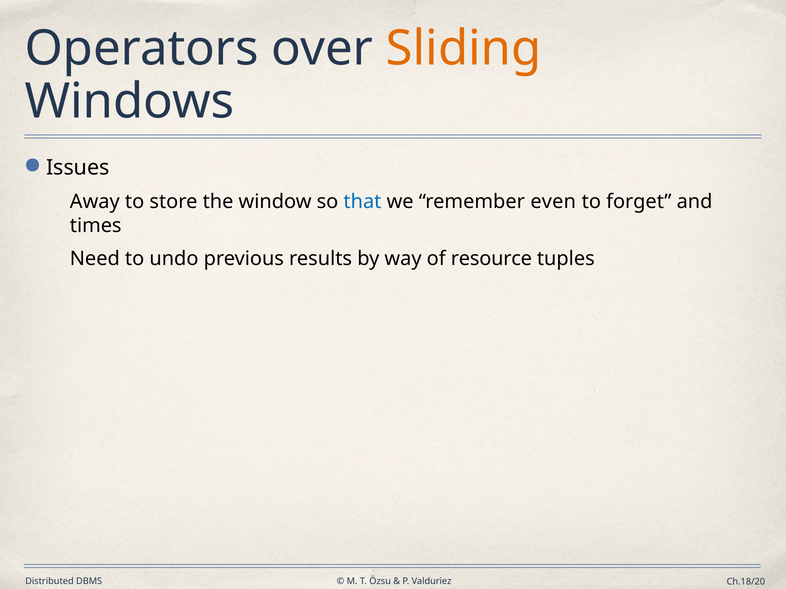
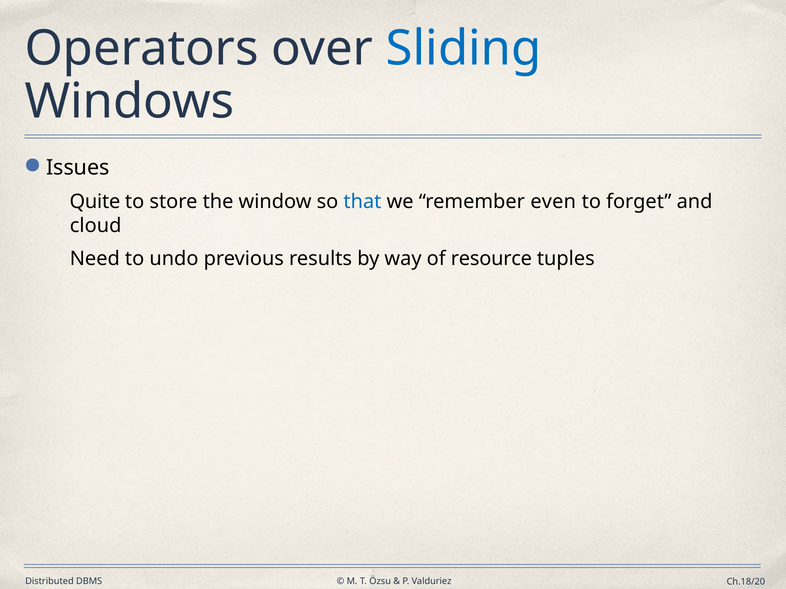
Sliding colour: orange -> blue (464, 49)
Away: Away -> Quite (95, 202)
times: times -> cloud (96, 226)
